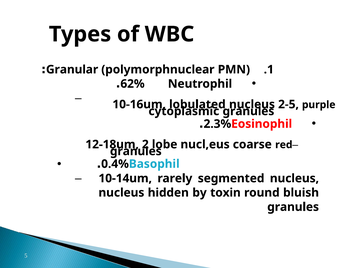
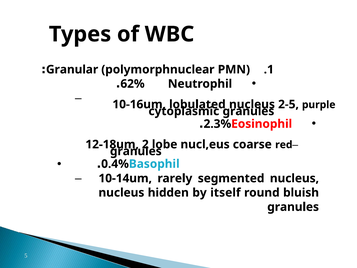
toxin: toxin -> itself (225, 192)
